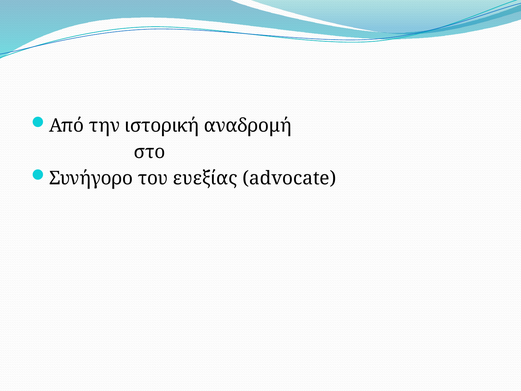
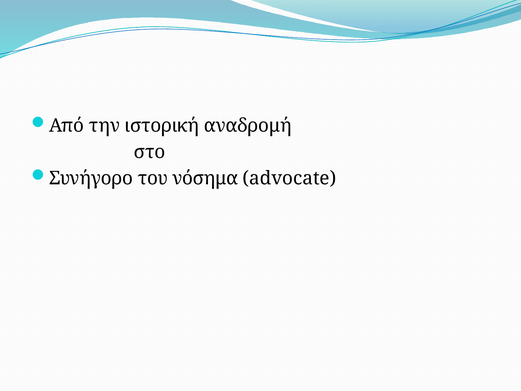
ευεξίας: ευεξίας -> νόσημα (205, 178)
